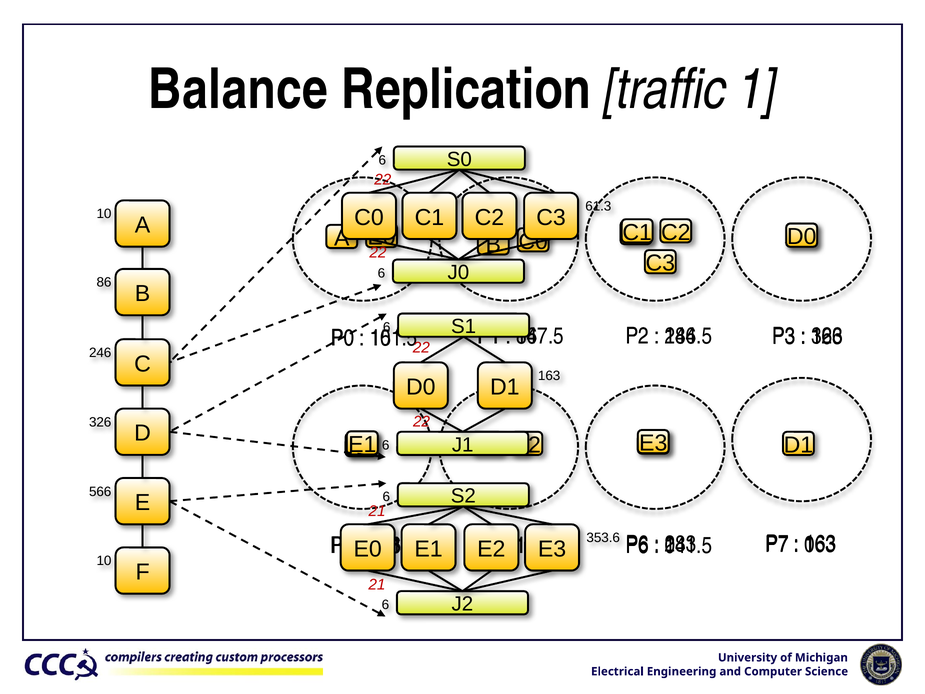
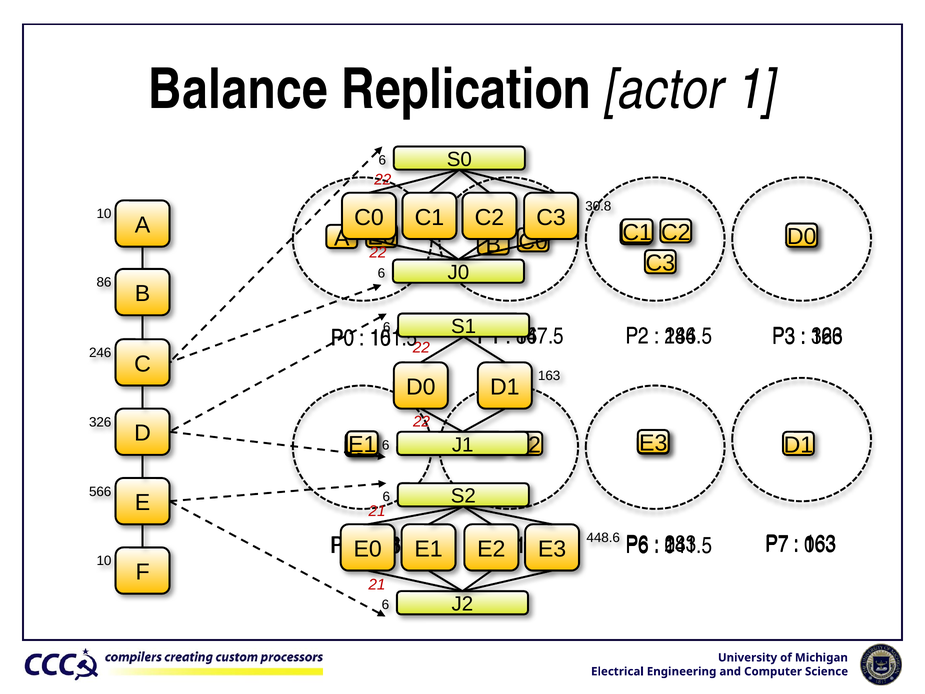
traffic: traffic -> actor (665, 90)
61.3: 61.3 -> 30.8 (598, 206)
353.6: 353.6 -> 448.6 (603, 538)
